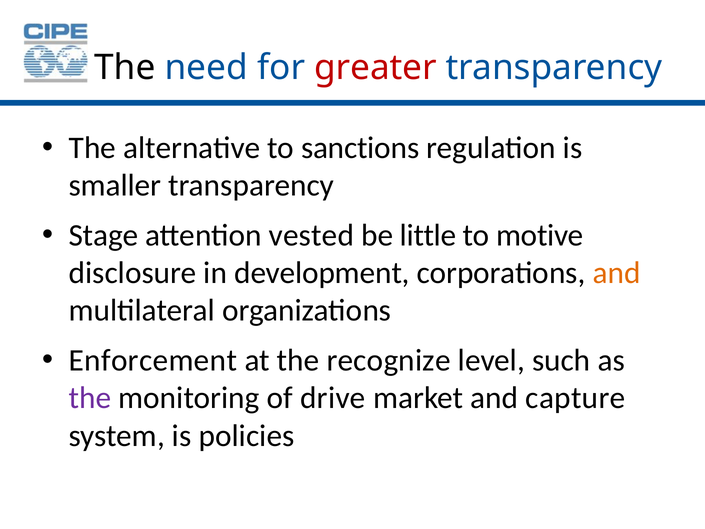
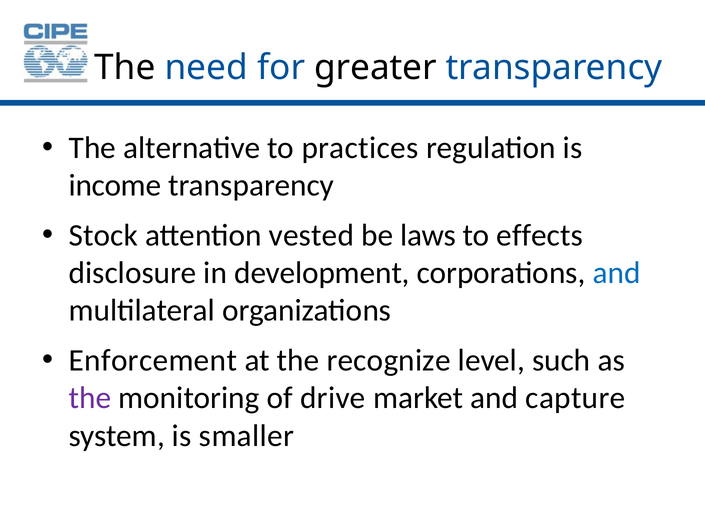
greater colour: red -> black (375, 68)
sanctions: sanctions -> practices (360, 148)
smaller: smaller -> income (115, 186)
Stage: Stage -> Stock (103, 235)
little: little -> laws (428, 235)
motive: motive -> effects (540, 235)
and colour: orange -> blue (617, 273)
policies: policies -> smaller (246, 435)
